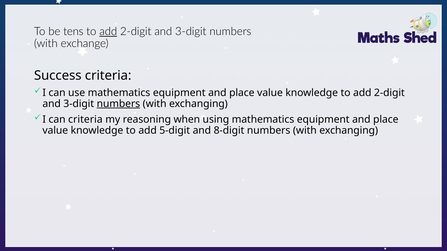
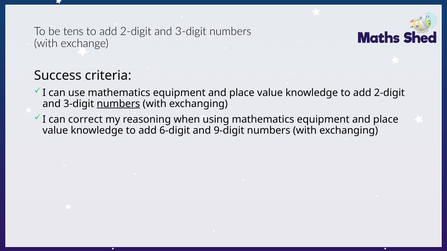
add underline: present -> none (108, 32)
can criteria: criteria -> correct (85, 120)
5-digit: 5-digit -> 6-digit (175, 131)
8-digit: 8-digit -> 9-digit (229, 131)
